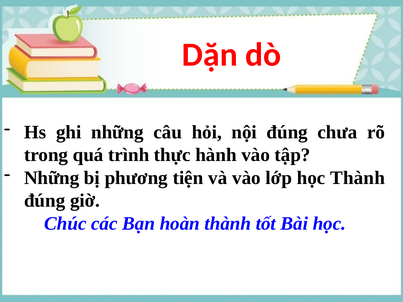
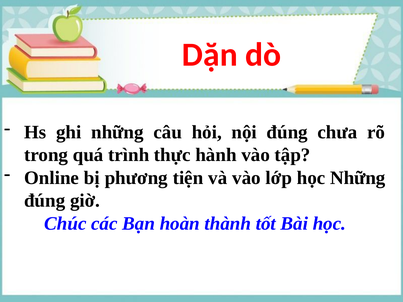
Những: Những -> Online (52, 178)
học Thành: Thành -> Những (358, 178)
